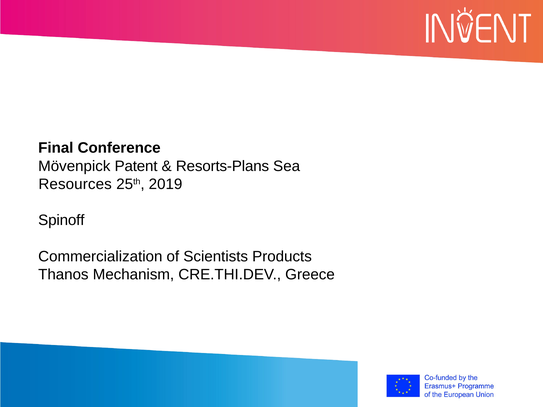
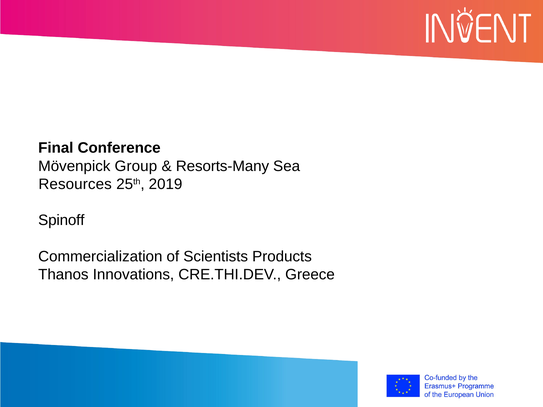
Patent: Patent -> Group (136, 166)
Resorts-Plans: Resorts-Plans -> Resorts-Many (222, 166)
Mechanism: Mechanism -> Innovations (133, 275)
